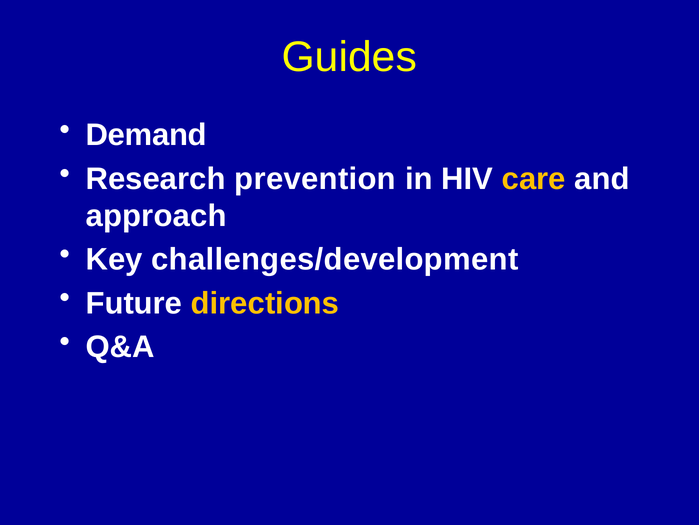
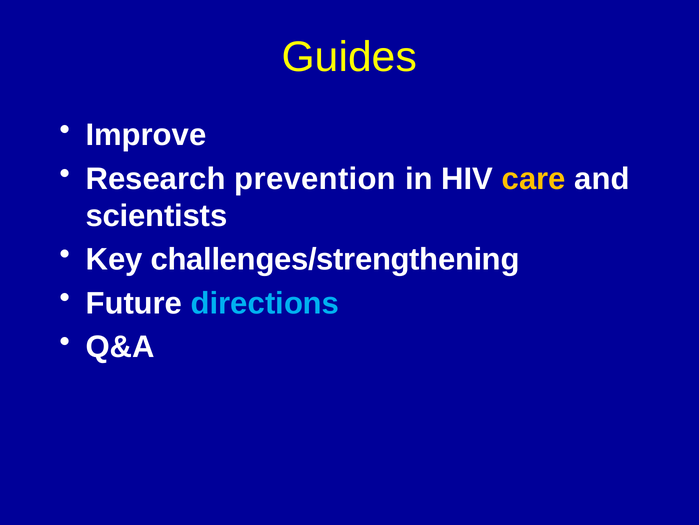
Demand: Demand -> Improve (146, 135)
approach: approach -> scientists (156, 216)
challenges/development: challenges/development -> challenges/strengthening (335, 259)
directions colour: yellow -> light blue (265, 303)
